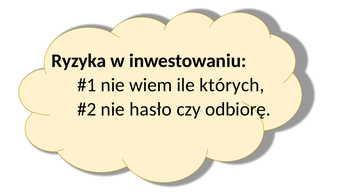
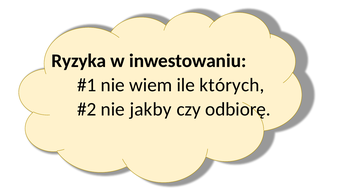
hasło: hasło -> jakby (151, 110)
